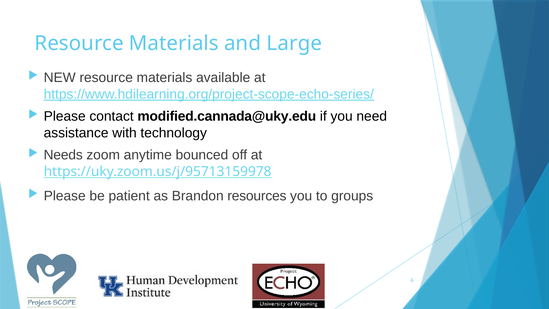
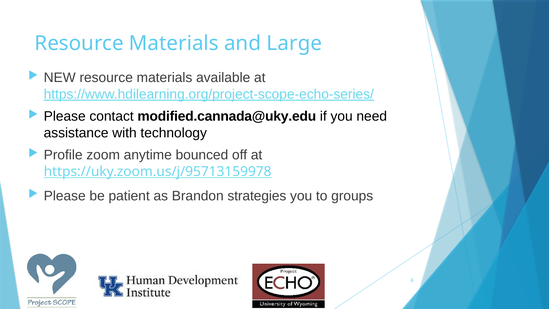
Needs: Needs -> Profile (63, 155)
resources: resources -> strategies (257, 196)
